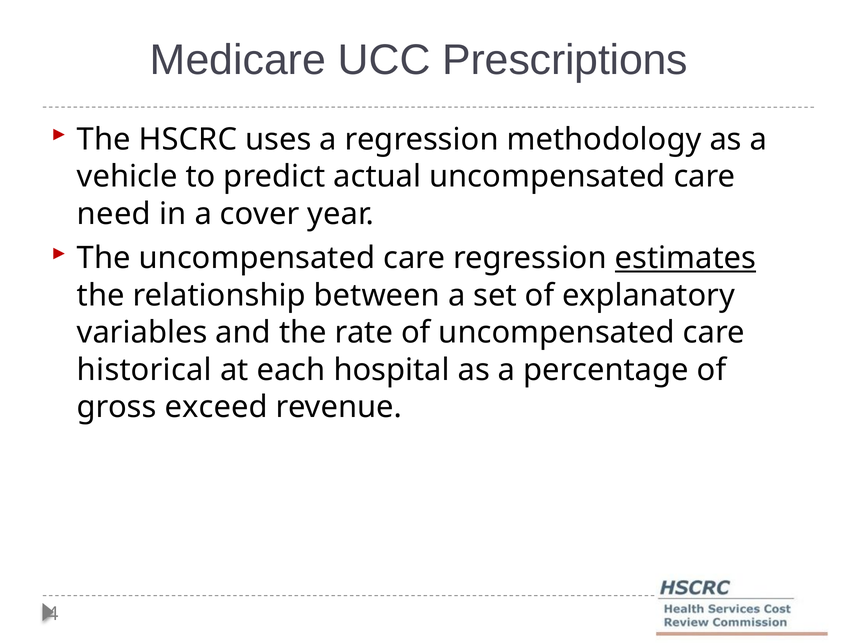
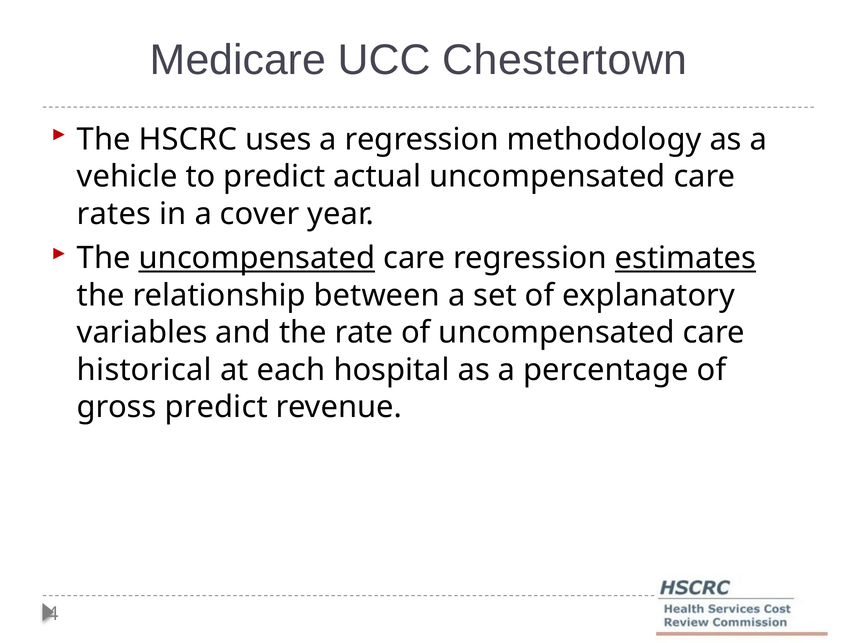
Prescriptions: Prescriptions -> Chestertown (565, 60)
need: need -> rates (114, 214)
uncompensated underline: none -> present (257, 258)
gross exceed: exceed -> predict (216, 407)
